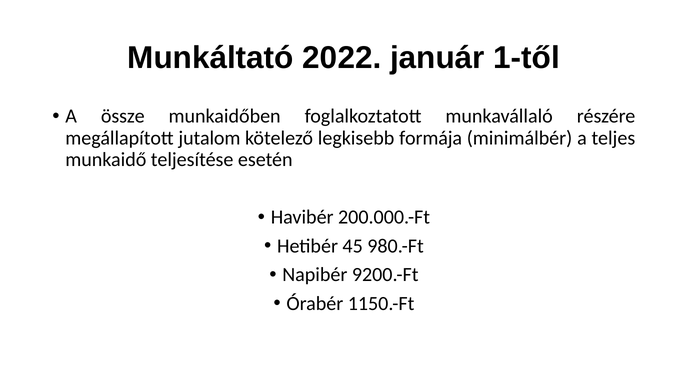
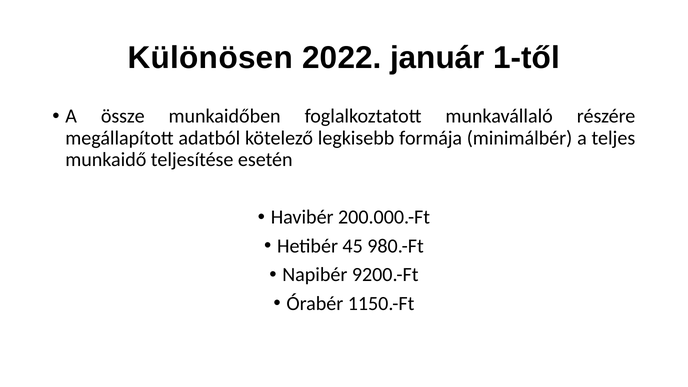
Munkáltató: Munkáltató -> Különösen (210, 58)
jutalom: jutalom -> adatból (209, 138)
